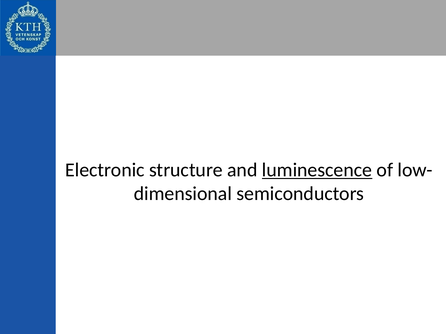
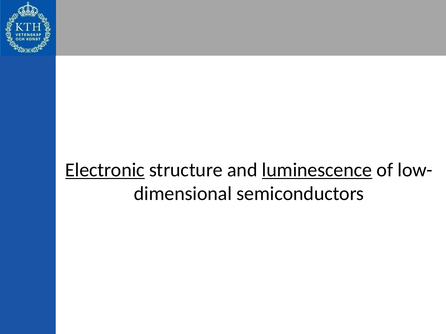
Electronic underline: none -> present (105, 170)
